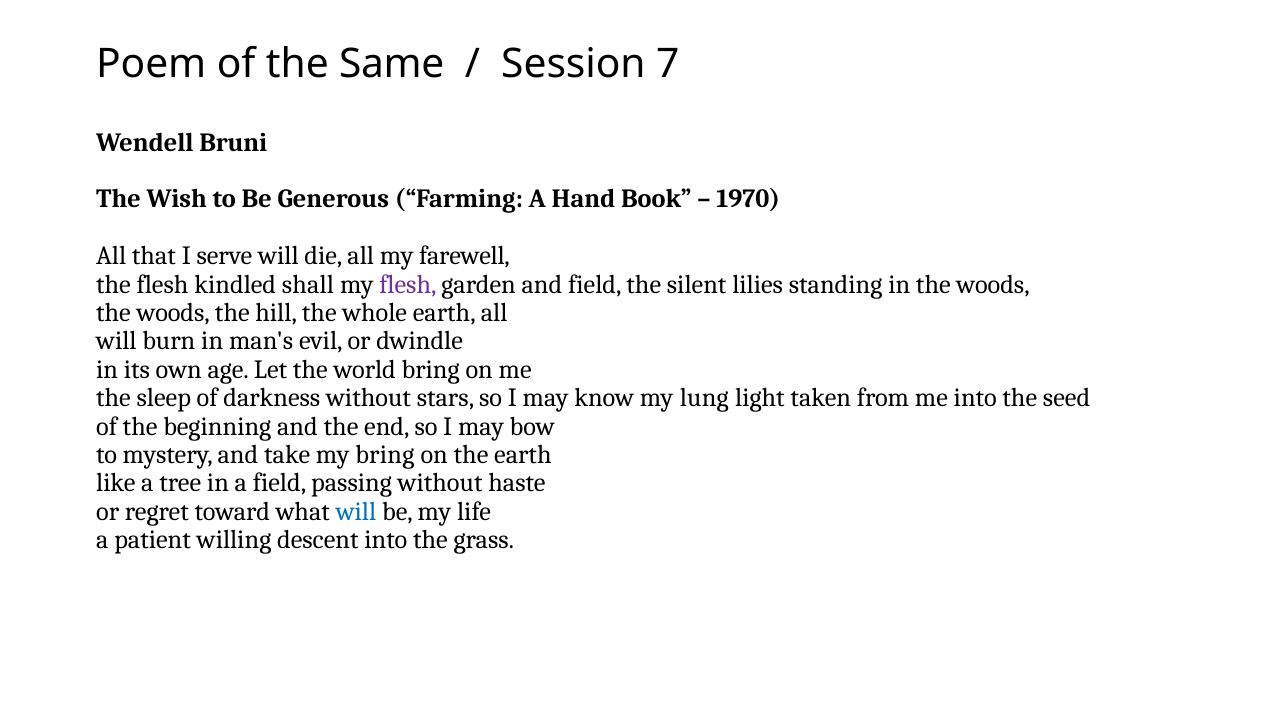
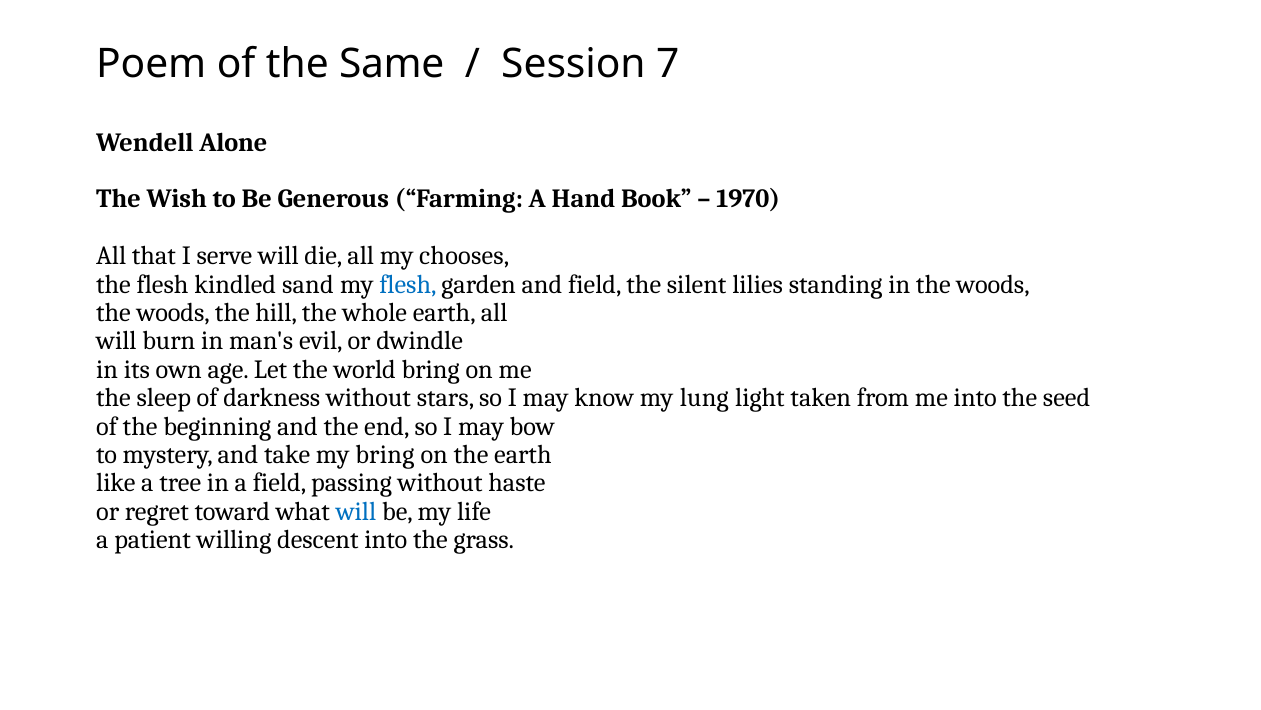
Bruni: Bruni -> Alone (233, 142)
farewell: farewell -> chooses (464, 256)
shall: shall -> sand (308, 284)
flesh colour: purple -> blue (408, 284)
